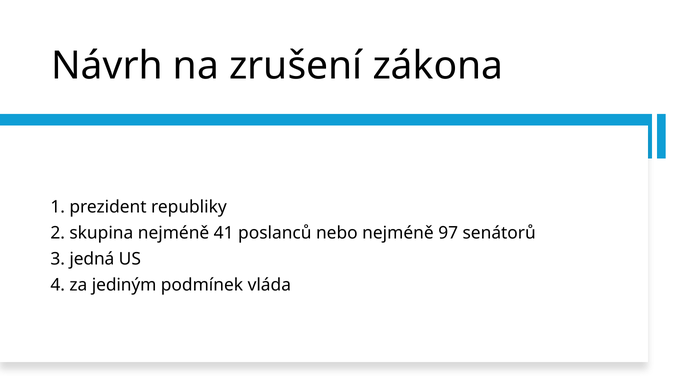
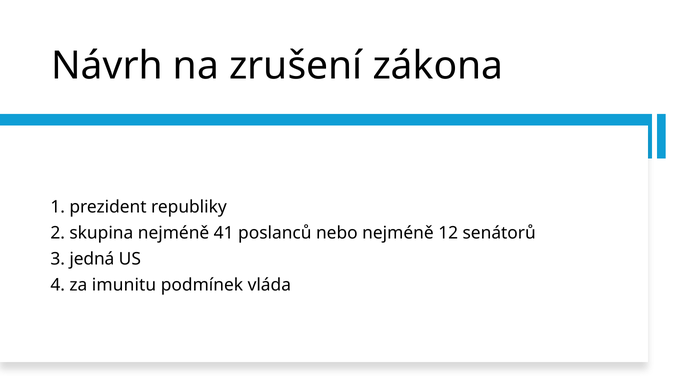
97: 97 -> 12 (448, 233)
jediným: jediným -> imunitu (124, 285)
